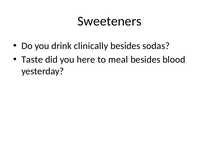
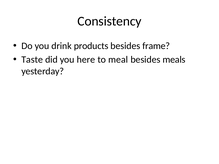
Sweeteners: Sweeteners -> Consistency (109, 21)
clinically: clinically -> products (91, 46)
sodas: sodas -> frame (156, 46)
blood: blood -> meals (174, 60)
